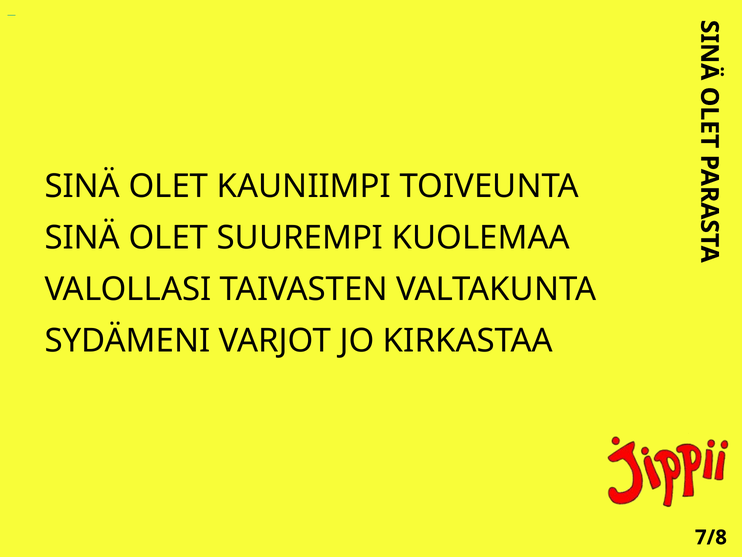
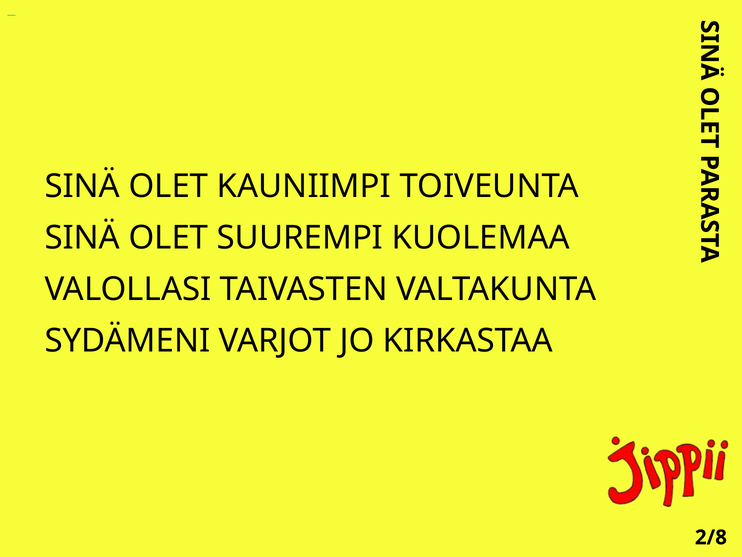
7/8: 7/8 -> 2/8 (711, 537)
